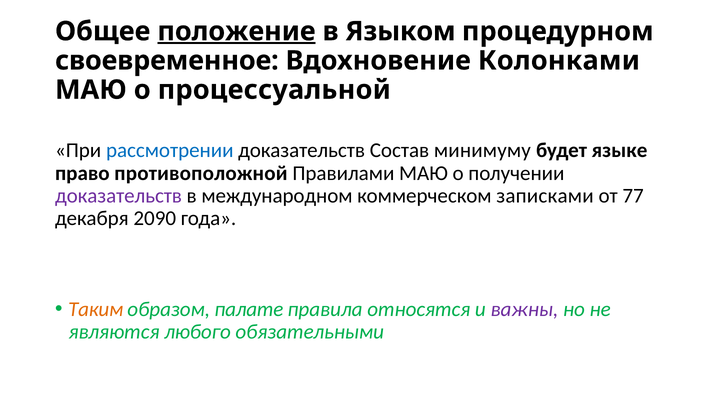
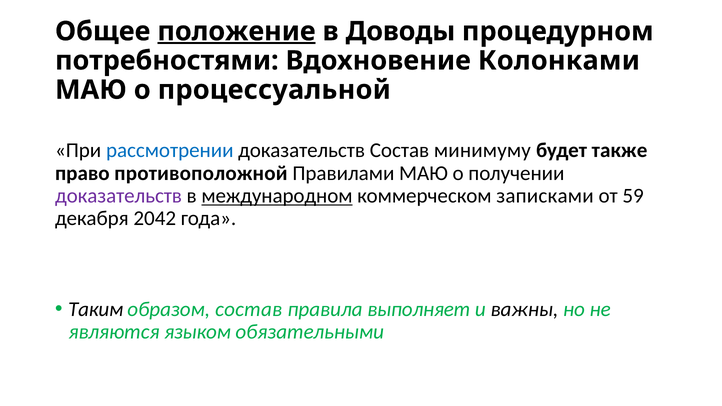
Языком: Языком -> Доводы (400, 31)
своевременное: своевременное -> потребностями (167, 61)
языке: языке -> также (620, 150)
международном underline: none -> present (277, 196)
77: 77 -> 59 (633, 196)
2090: 2090 -> 2042 (155, 219)
Таким colour: orange -> black (96, 309)
образом палате: палате -> состав (249, 309)
относятся: относятся -> выполняет (419, 309)
важны colour: purple -> black (524, 309)
любого: любого -> языком (198, 332)
